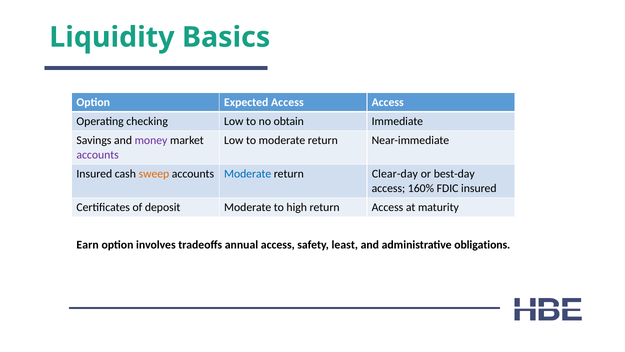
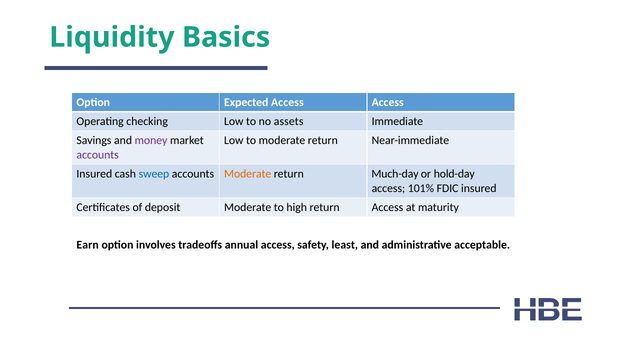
obtain: obtain -> assets (289, 121)
sweep colour: orange -> blue (154, 174)
Moderate colour: blue -> orange (248, 174)
Clear-day: Clear-day -> Much-day (395, 174)
best-day: best-day -> hold-day (454, 174)
160%: 160% -> 101% (421, 188)
obligations: obligations -> acceptable (482, 245)
